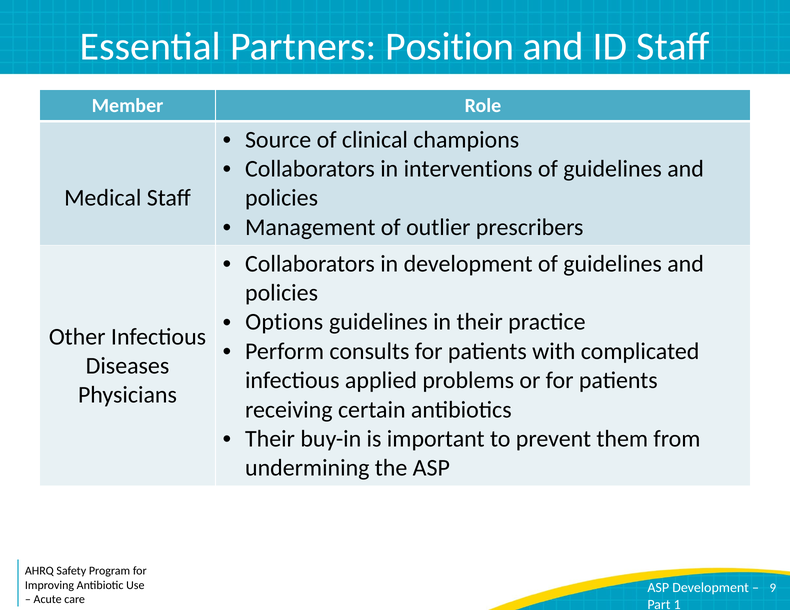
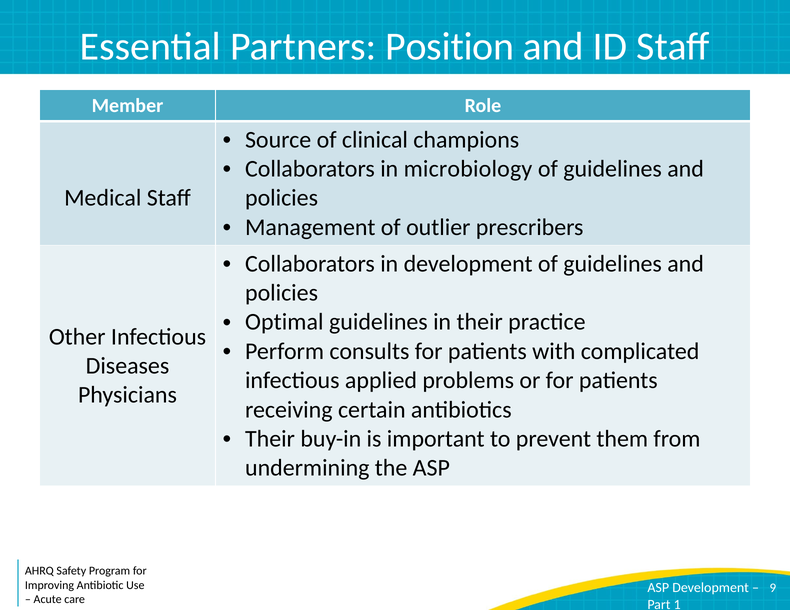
interventions: interventions -> microbiology (468, 169)
Options: Options -> Optimal (284, 322)
